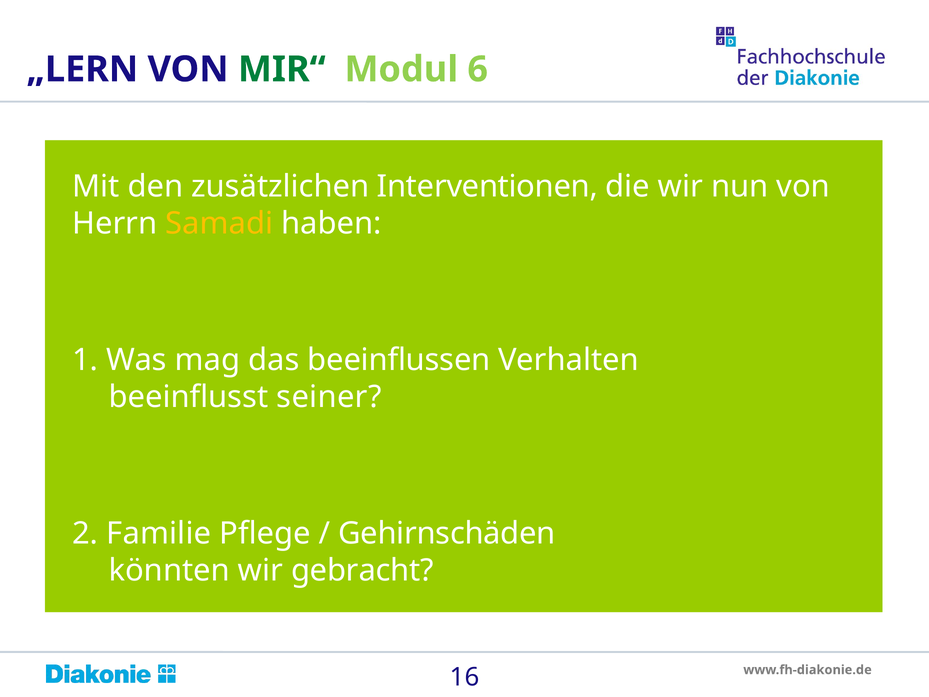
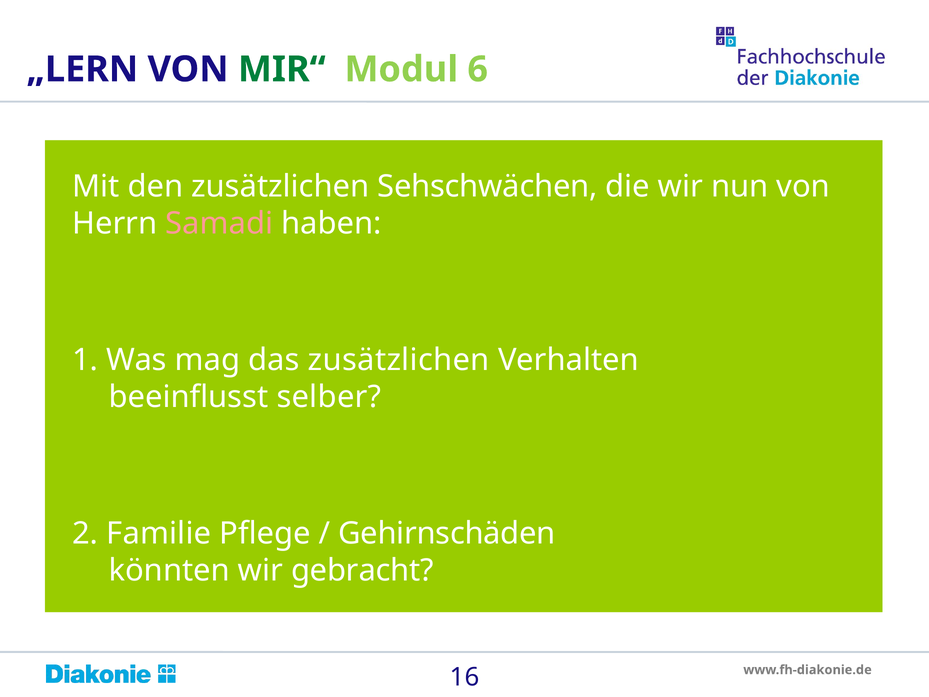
Interventionen: Interventionen -> Sehschwächen (487, 186)
Samadi colour: yellow -> pink (219, 223)
das beeinflussen: beeinflussen -> zusätzlichen (399, 360)
seiner: seiner -> selber (329, 397)
